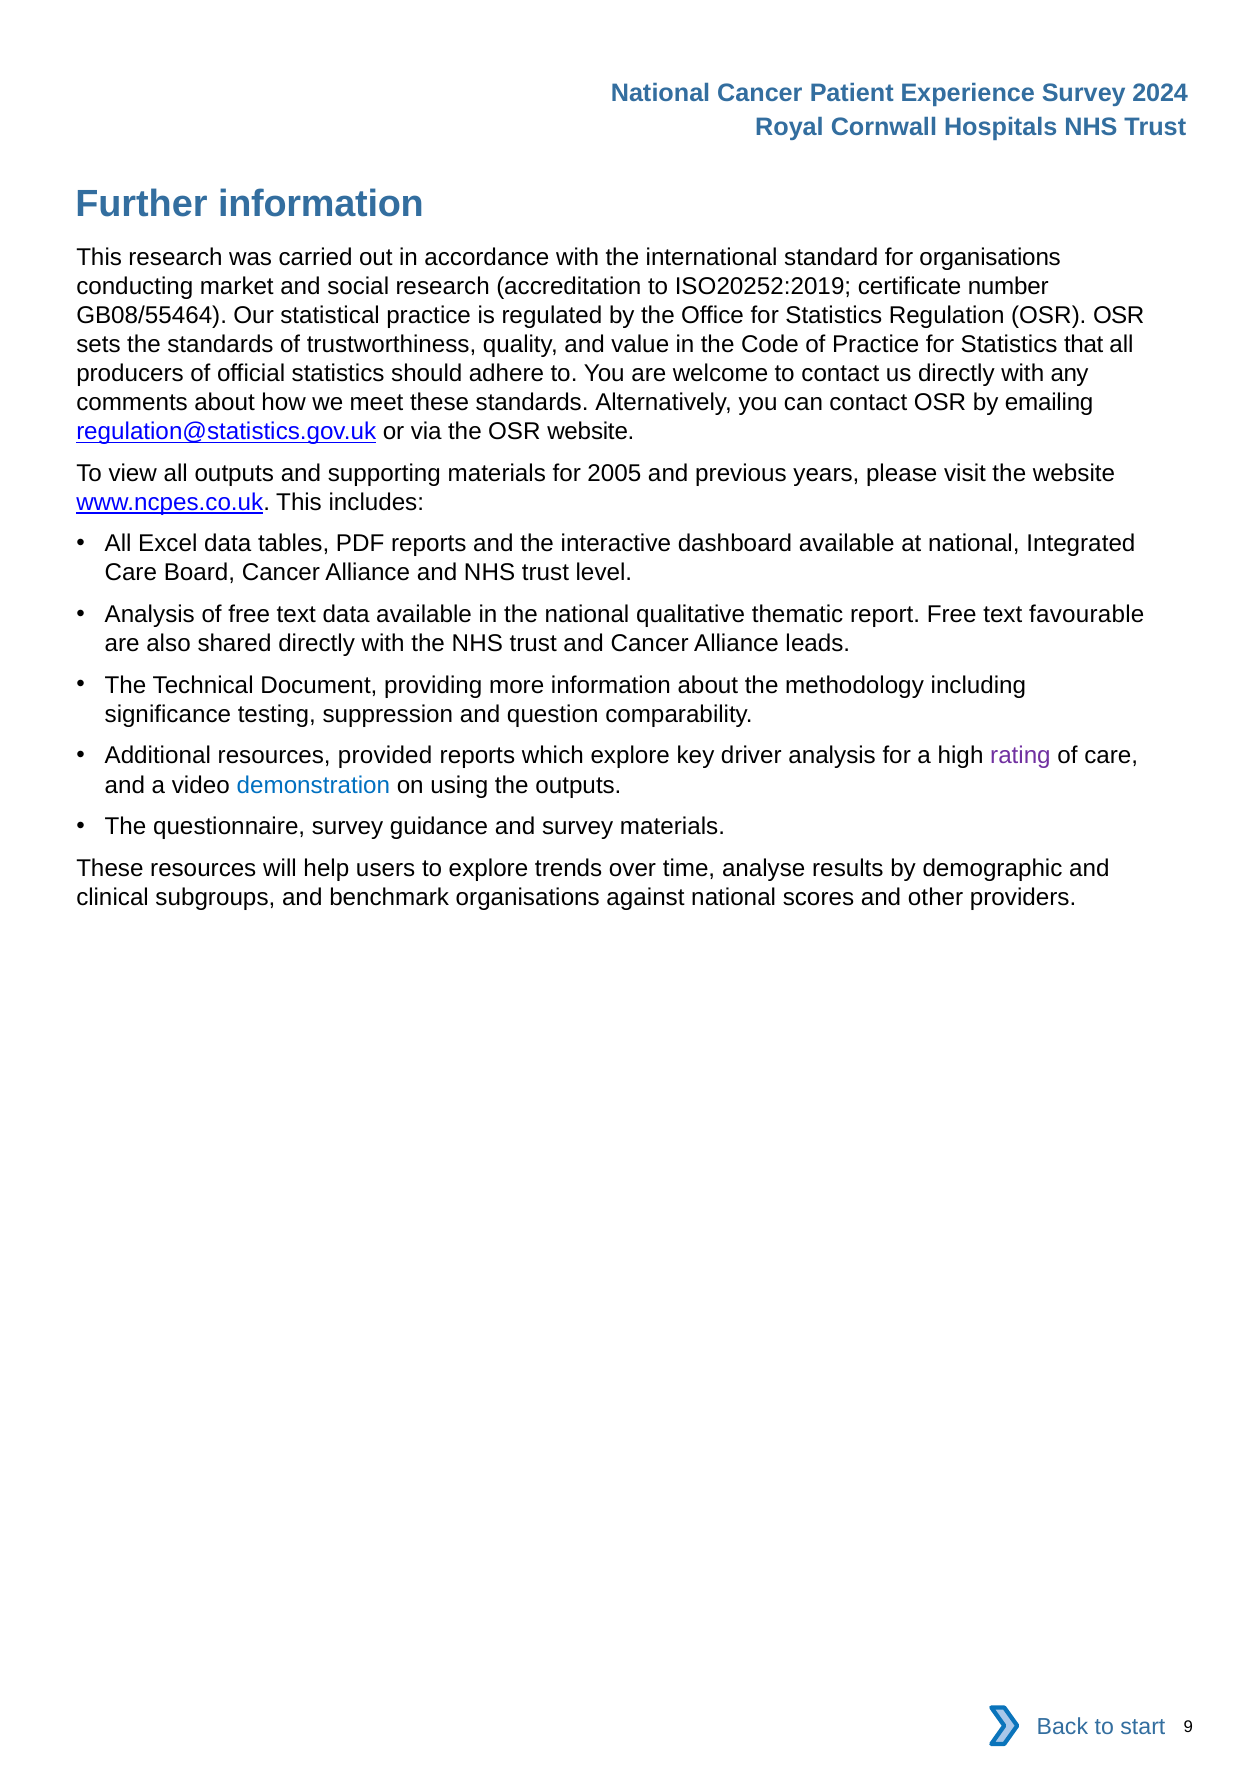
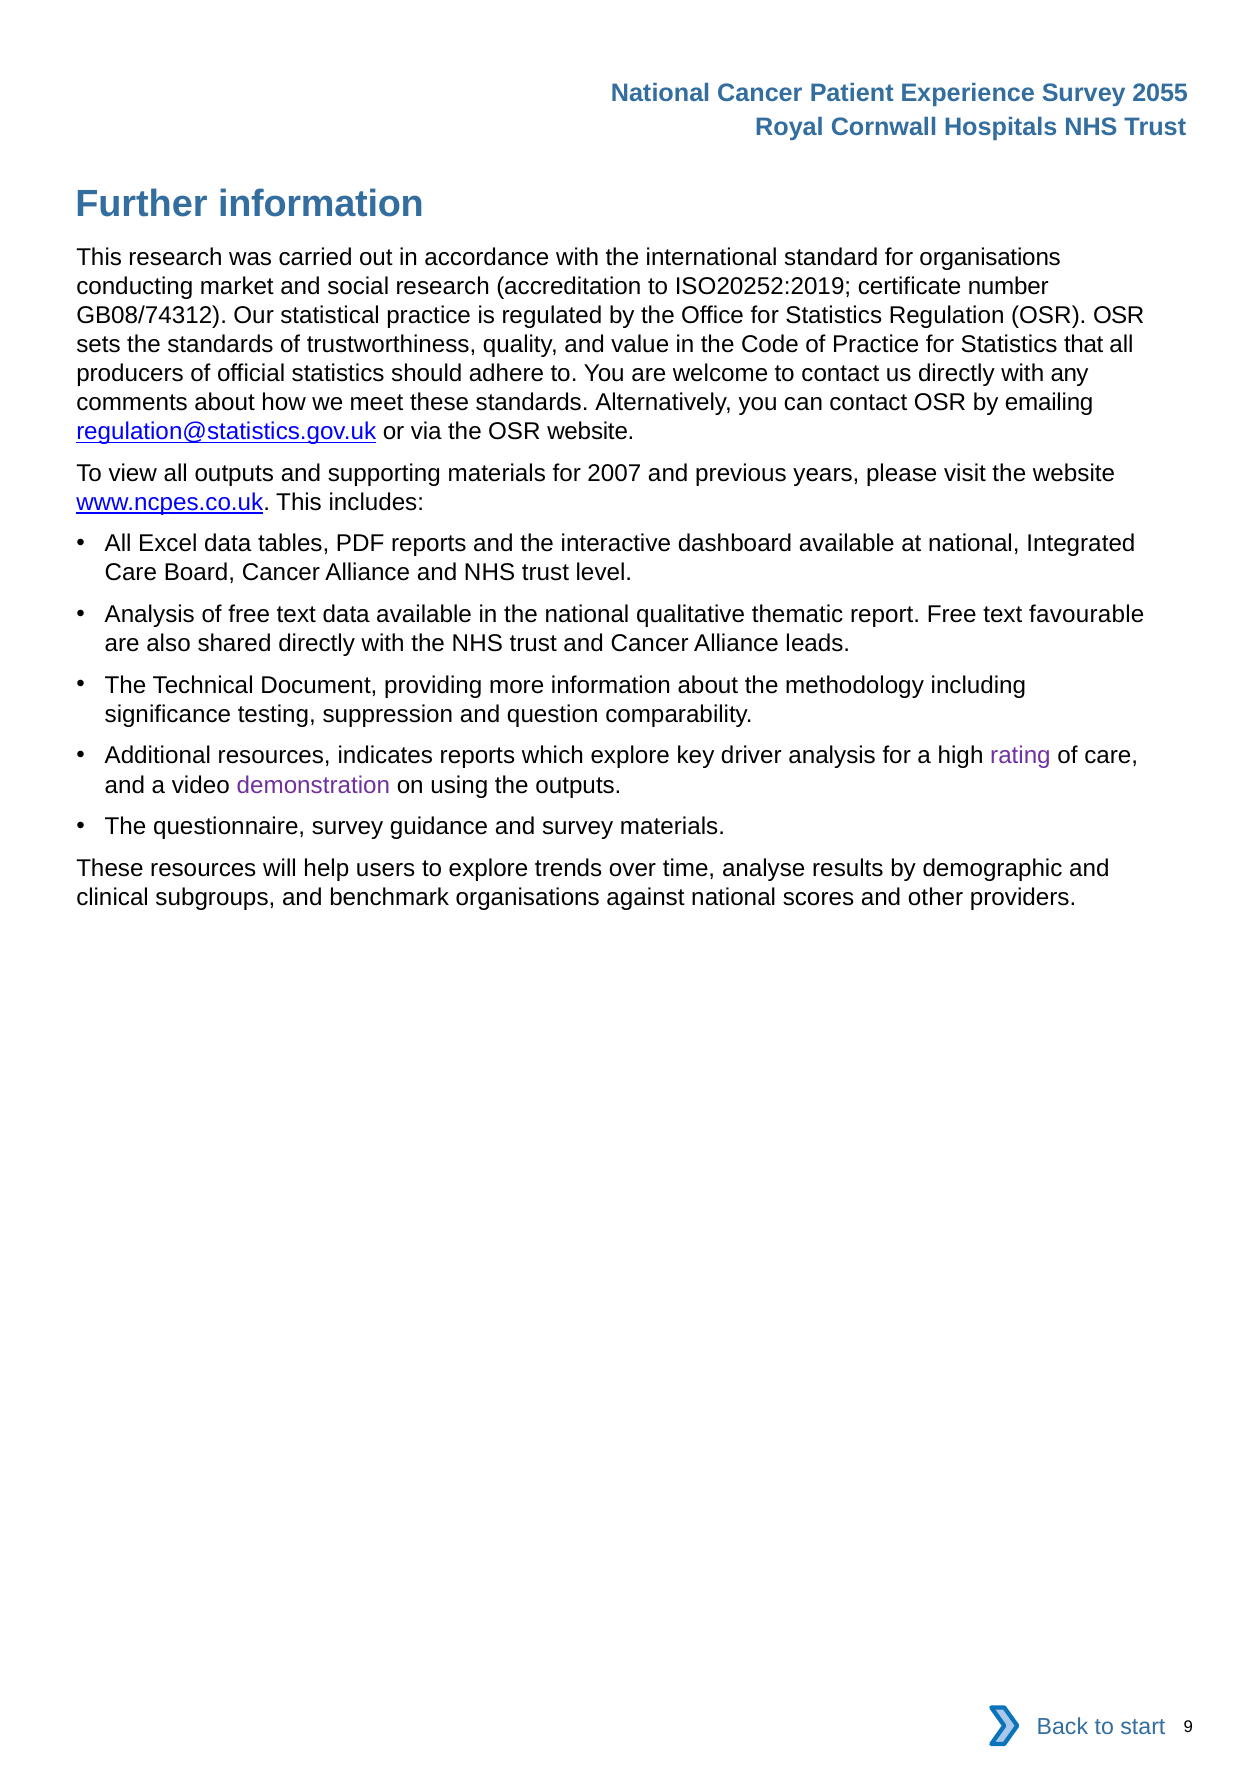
2024: 2024 -> 2055 (1160, 93)
GB08/55464: GB08/55464 -> GB08/74312 (152, 315)
2005: 2005 -> 2007 (614, 473)
provided: provided -> indicates (385, 756)
demonstration colour: blue -> purple (313, 785)
